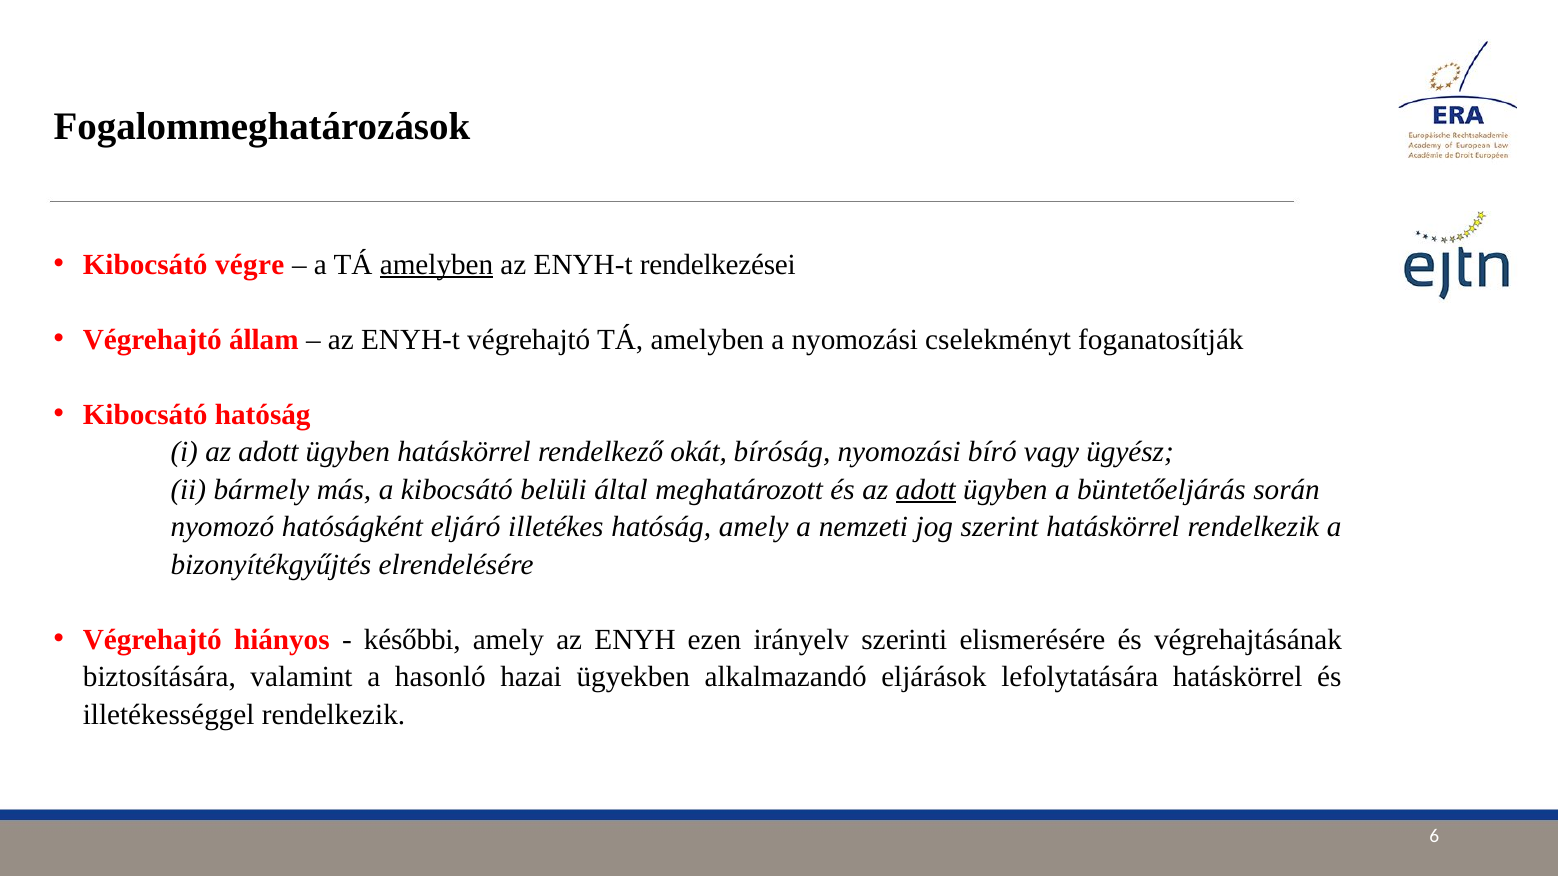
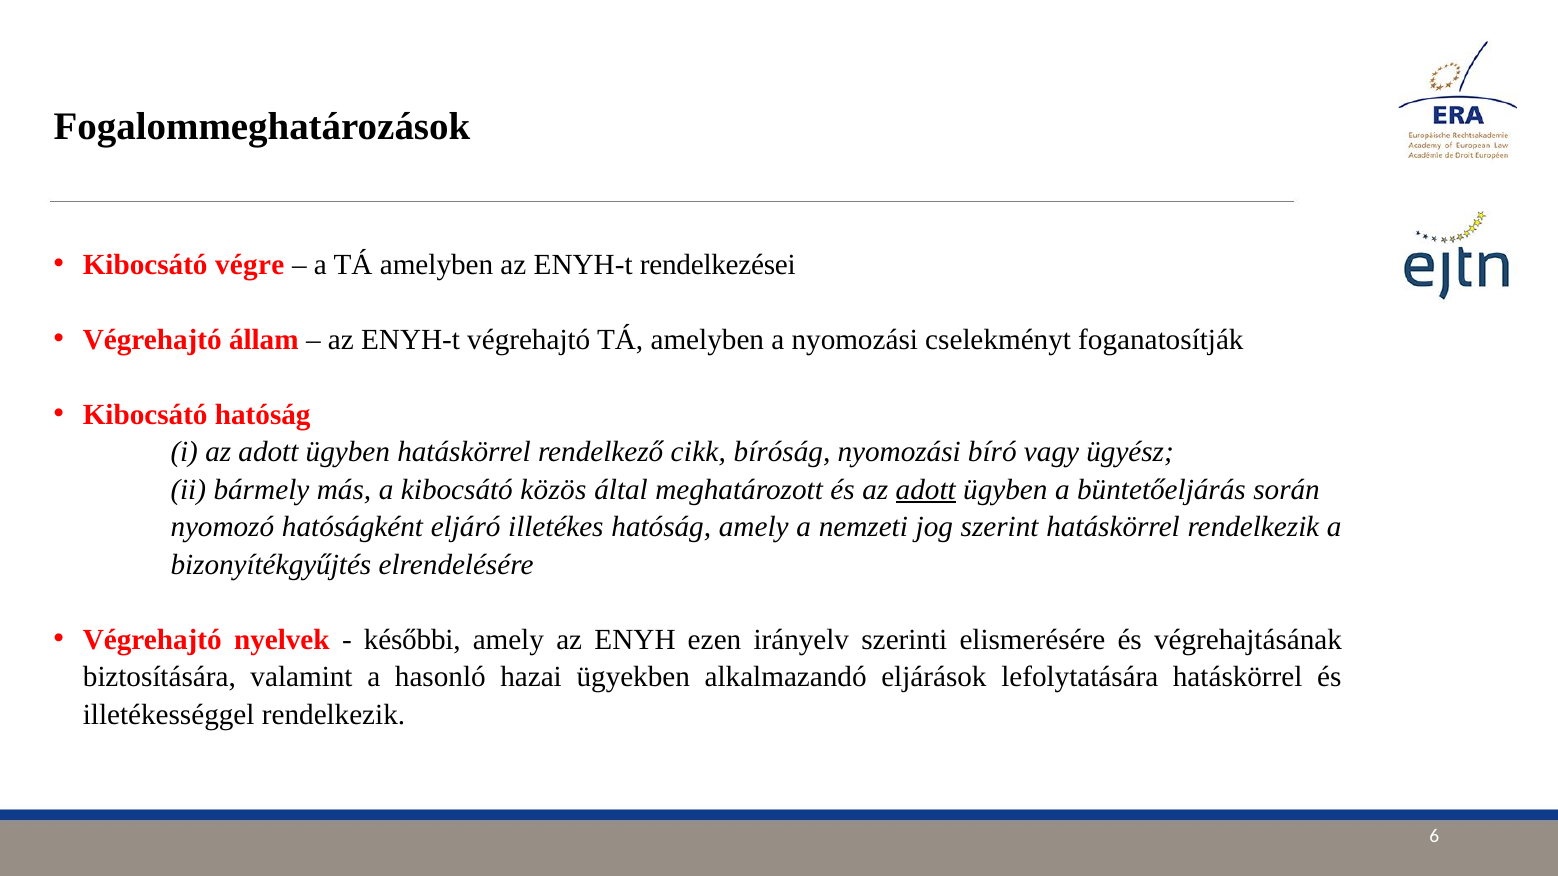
amelyben underline: present -> none (437, 265)
okát: okát -> cikk (698, 452)
belüli: belüli -> közös (553, 490)
hiányos: hiányos -> nyelvek (282, 640)
